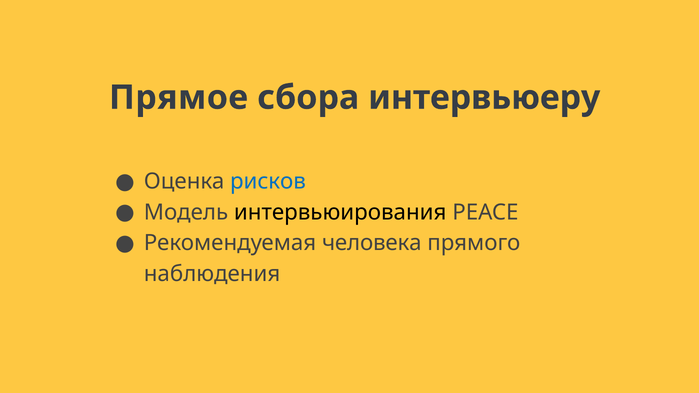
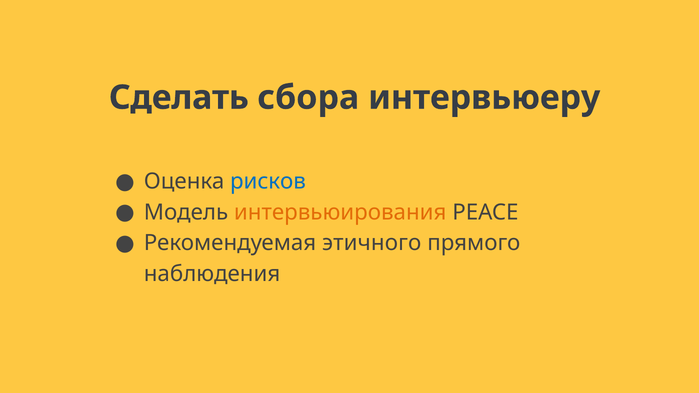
Прямое: Прямое -> Сделать (179, 98)
интервьюирования colour: black -> orange (340, 212)
человека: человека -> этичного (372, 243)
